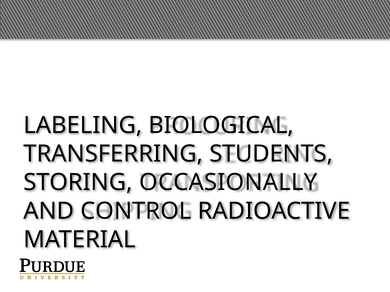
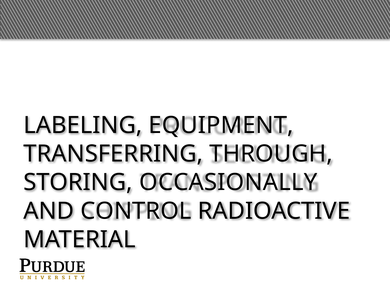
BIOLOGICAL: BIOLOGICAL -> EQUIPMENT (221, 126)
STUDENTS: STUDENTS -> THROUGH (271, 154)
